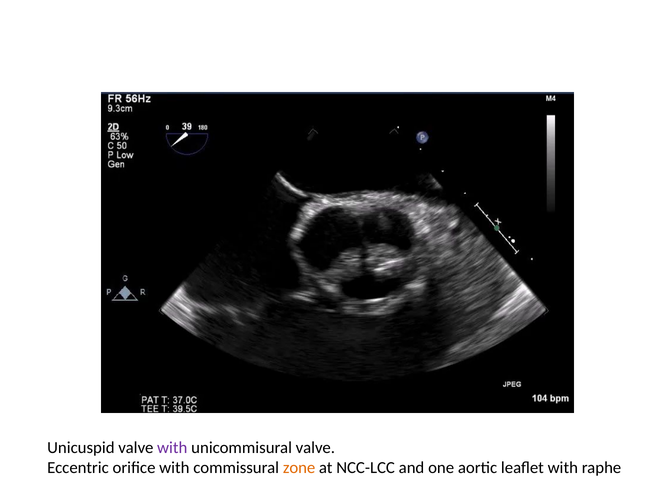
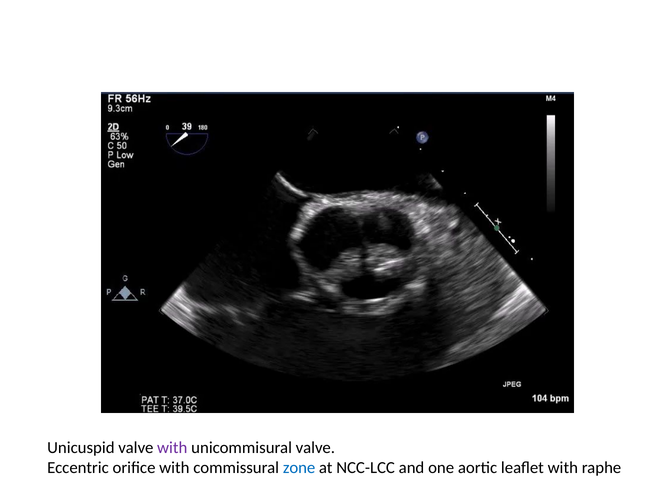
zone colour: orange -> blue (299, 468)
